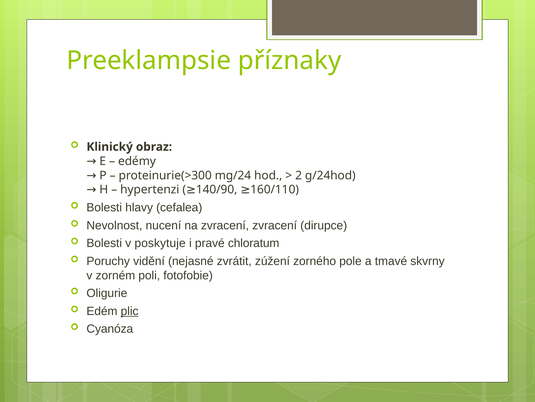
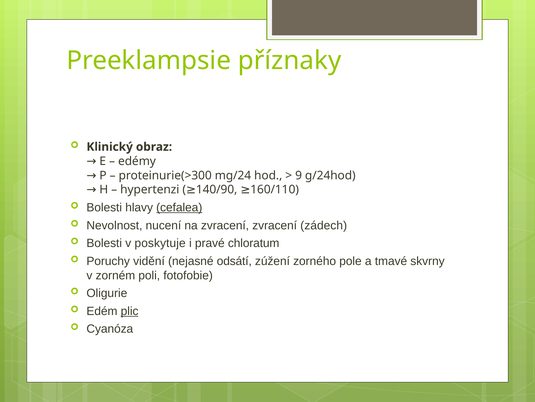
2: 2 -> 9 (299, 175)
cefalea underline: none -> present (179, 207)
dirupce: dirupce -> zádech (324, 225)
zvrátit: zvrátit -> odsátí (234, 261)
